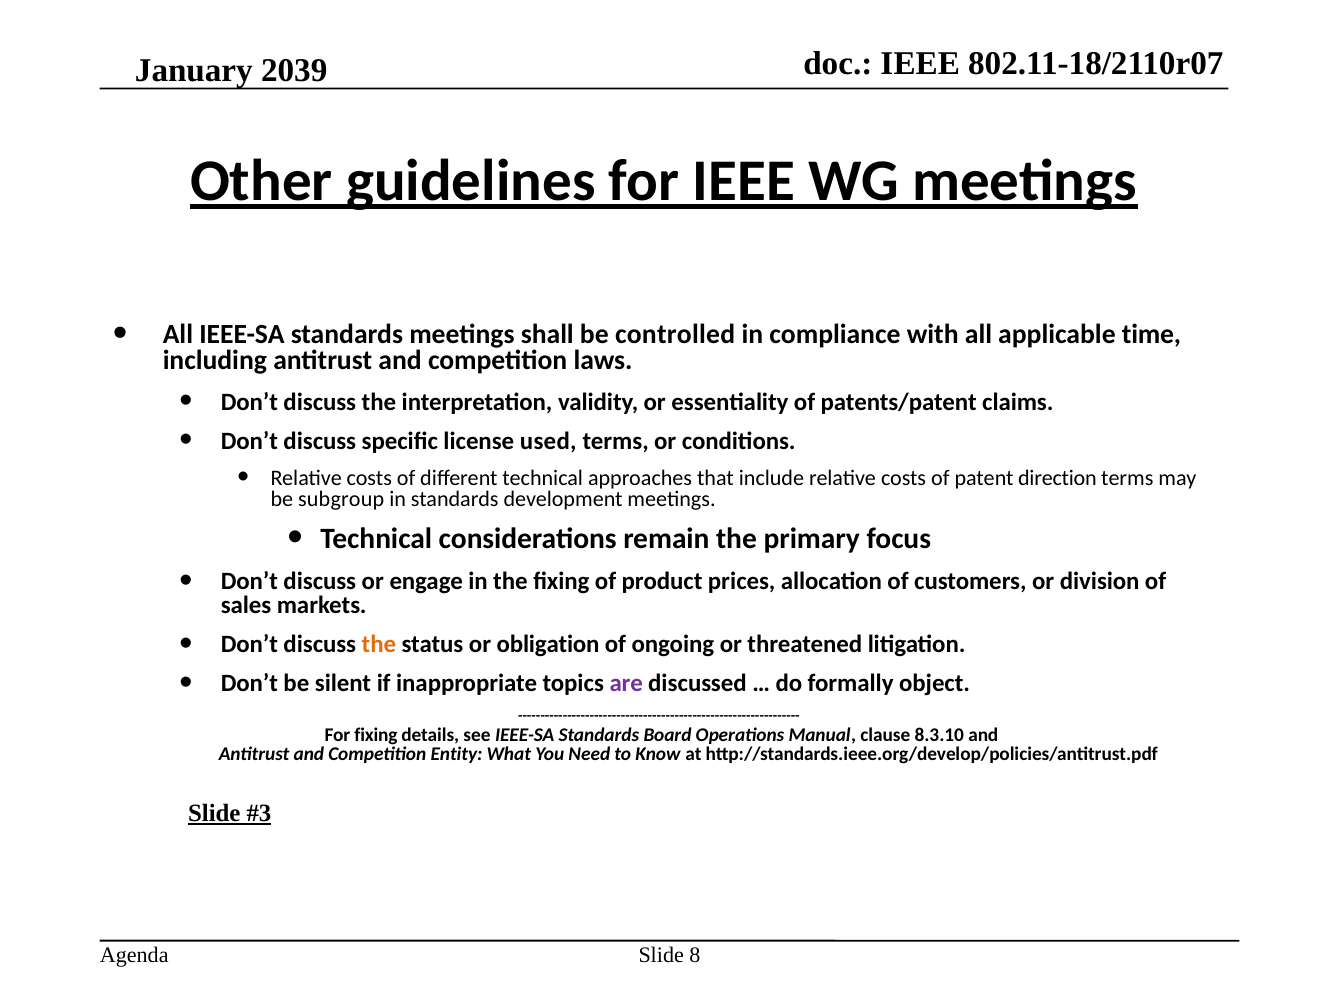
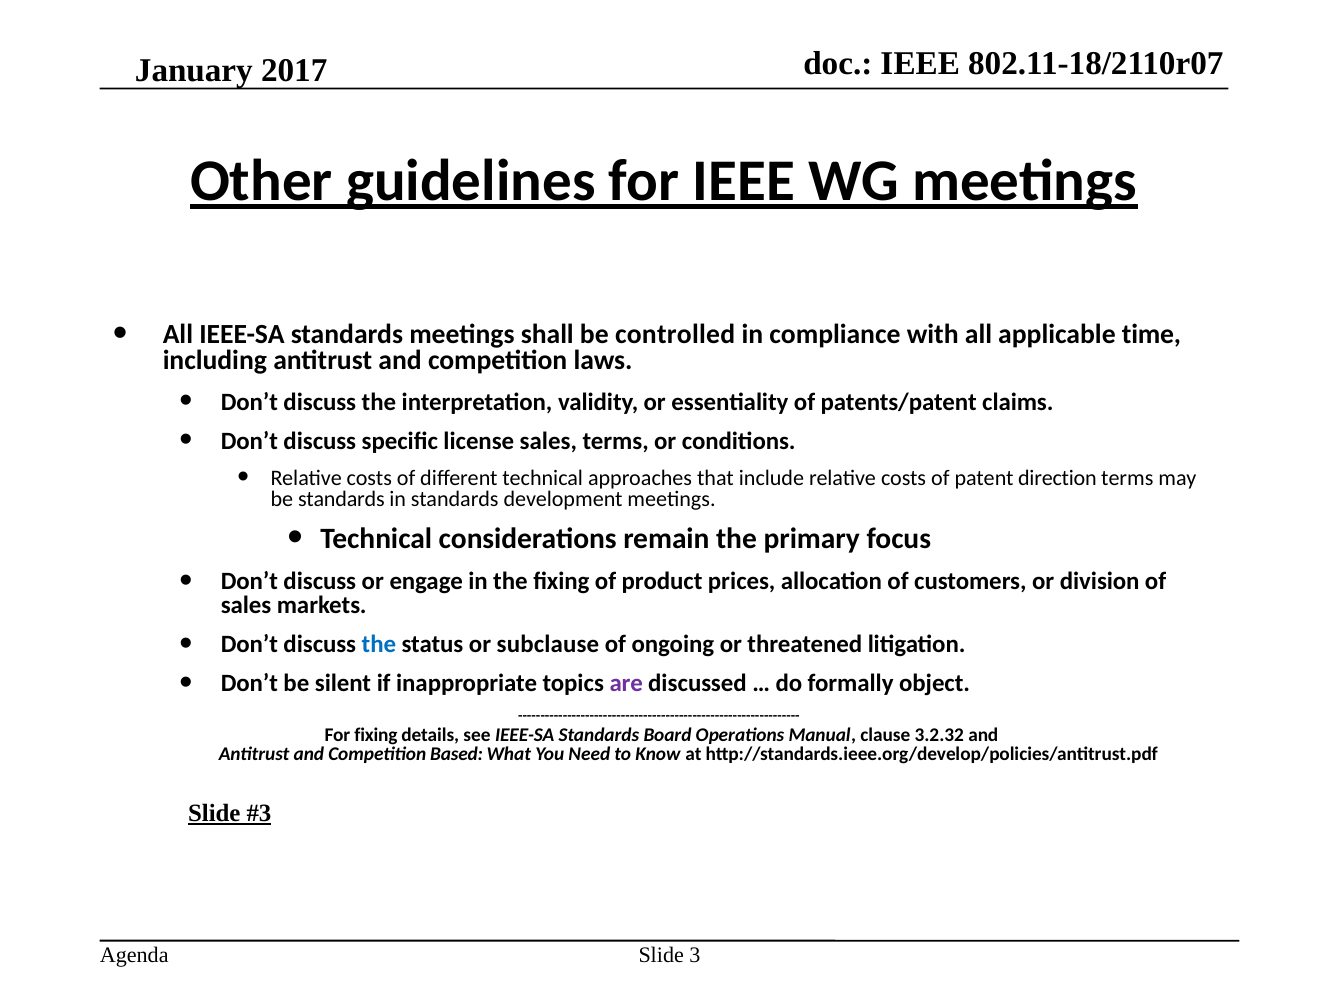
2039: 2039 -> 2017 (294, 70)
license used: used -> sales (548, 441)
be subgroup: subgroup -> standards (341, 499)
the colour: orange -> blue (379, 644)
obligation: obligation -> subclause (548, 644)
8.3.10: 8.3.10 -> 3.2.32 (939, 735)
Entity: Entity -> Based (457, 754)
8: 8 -> 3 (695, 955)
